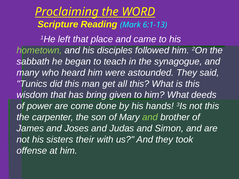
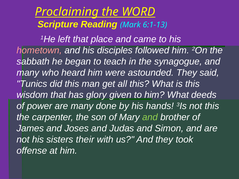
hometown colour: light green -> pink (39, 50)
bring: bring -> glory (96, 95)
are come: come -> many (82, 106)
